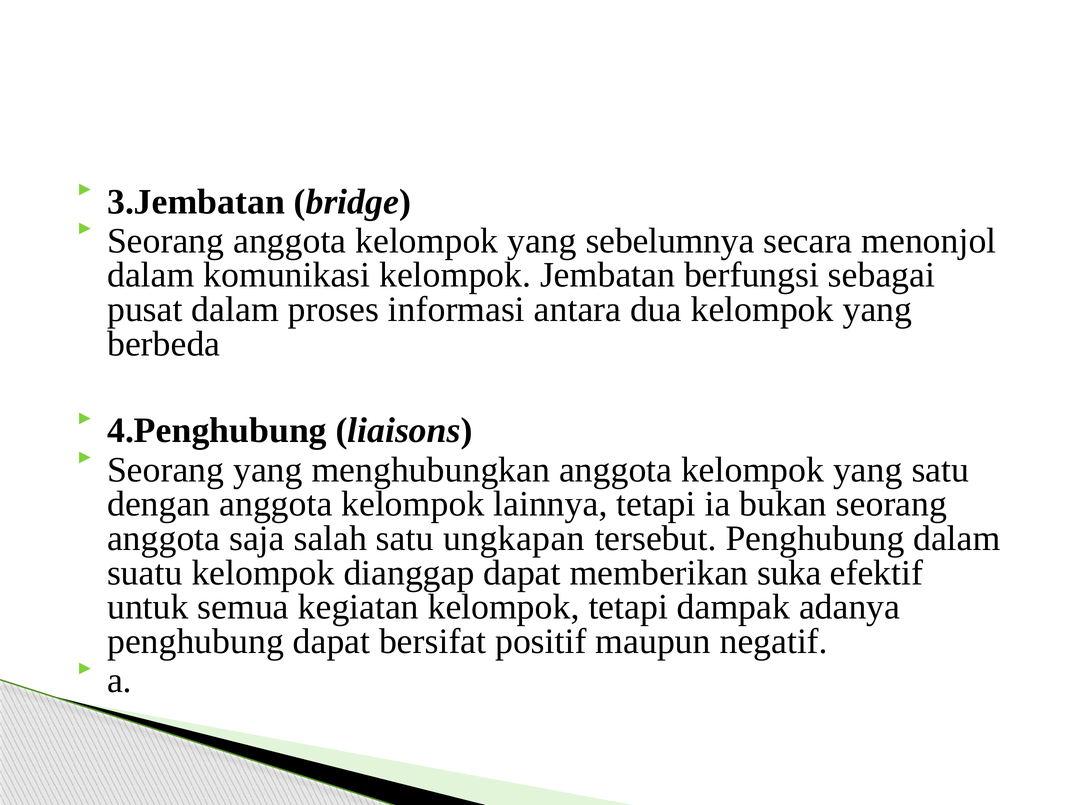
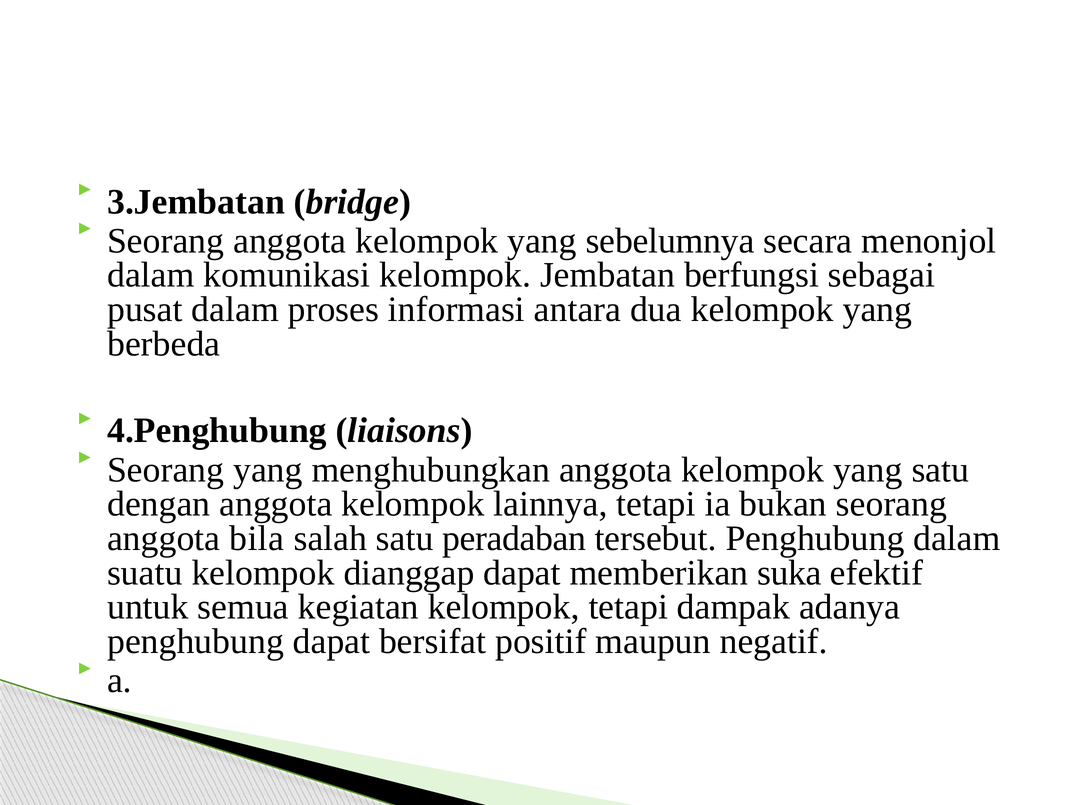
saja: saja -> bila (257, 538)
ungkapan: ungkapan -> peradaban (514, 538)
